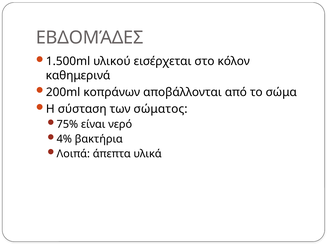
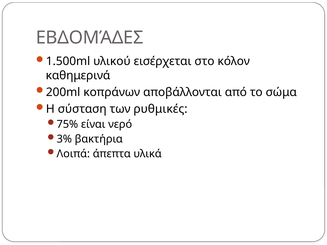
σώματος: σώματος -> ρυθμικές (161, 109)
4%: 4% -> 3% (64, 139)
